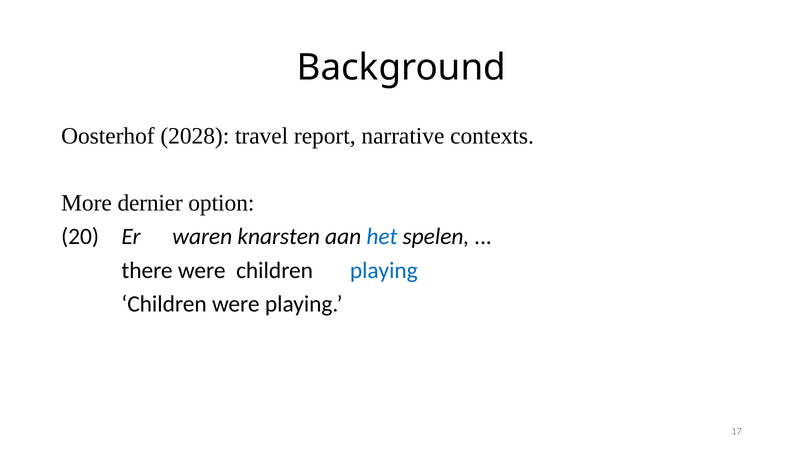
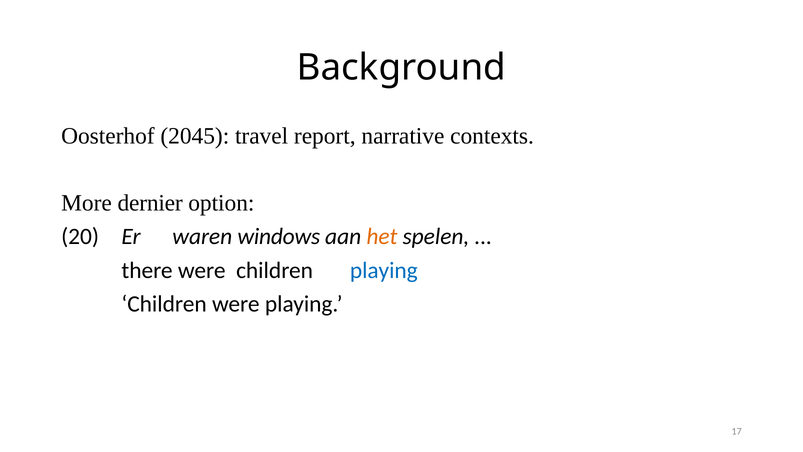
2028: 2028 -> 2045 (195, 136)
knarsten: knarsten -> windows (279, 237)
het colour: blue -> orange (382, 237)
